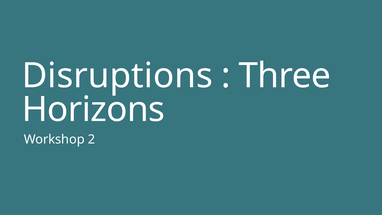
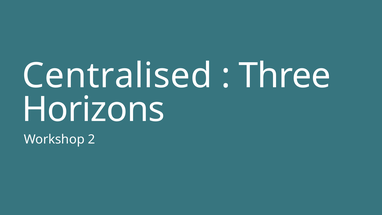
Disruptions: Disruptions -> Centralised (117, 76)
